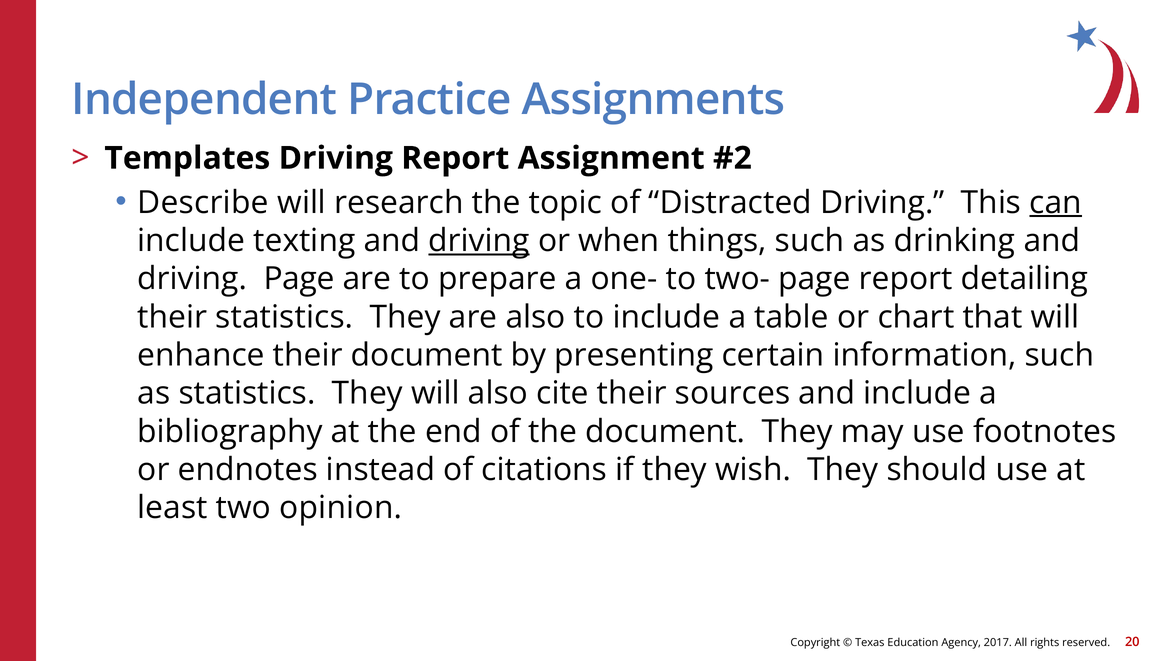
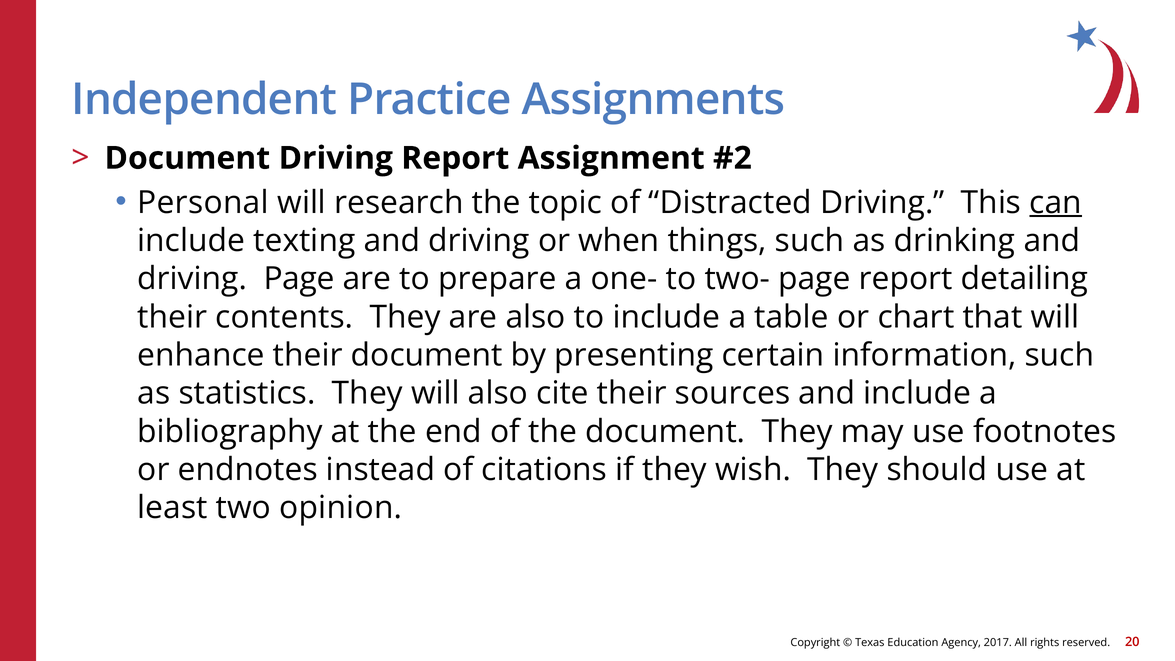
Templates: Templates -> Document (187, 158)
Describe: Describe -> Personal (203, 202)
driving underline: present -> none (479, 241)
their statistics: statistics -> contents (284, 317)
